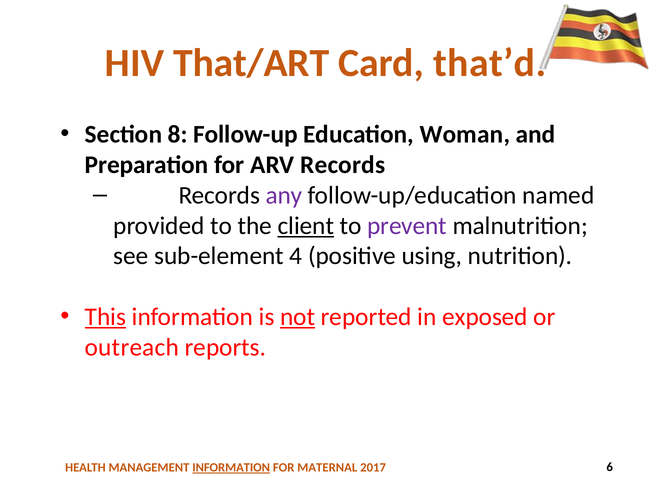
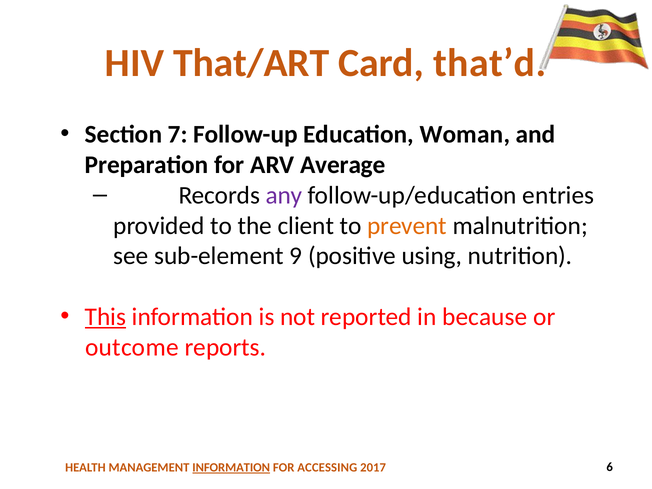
8: 8 -> 7 (178, 134)
ARV Records: Records -> Average (343, 165)
named: named -> entries (558, 195)
client underline: present -> none (306, 226)
prevent colour: purple -> orange (407, 226)
4: 4 -> 9 (296, 256)
not underline: present -> none (298, 317)
exposed: exposed -> because (485, 317)
outreach: outreach -> outcome (132, 347)
MATERNAL: MATERNAL -> ACCESSING (327, 468)
